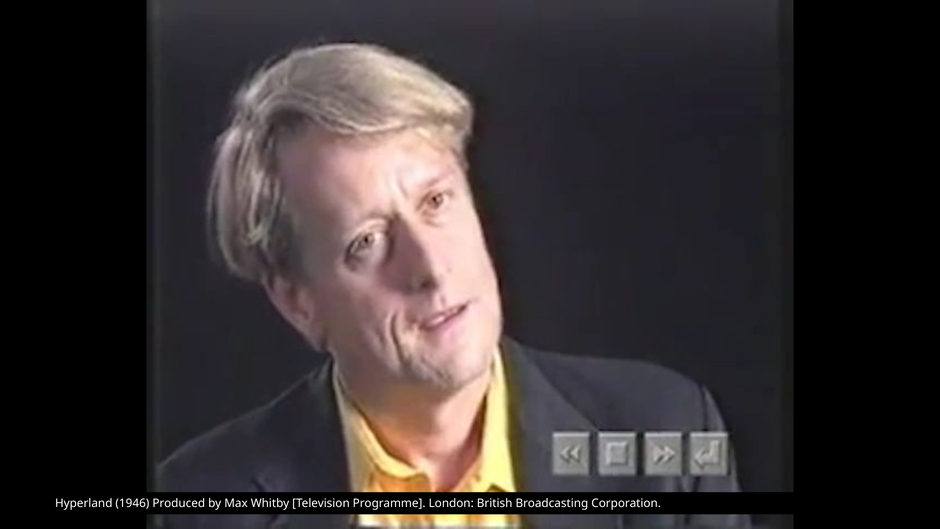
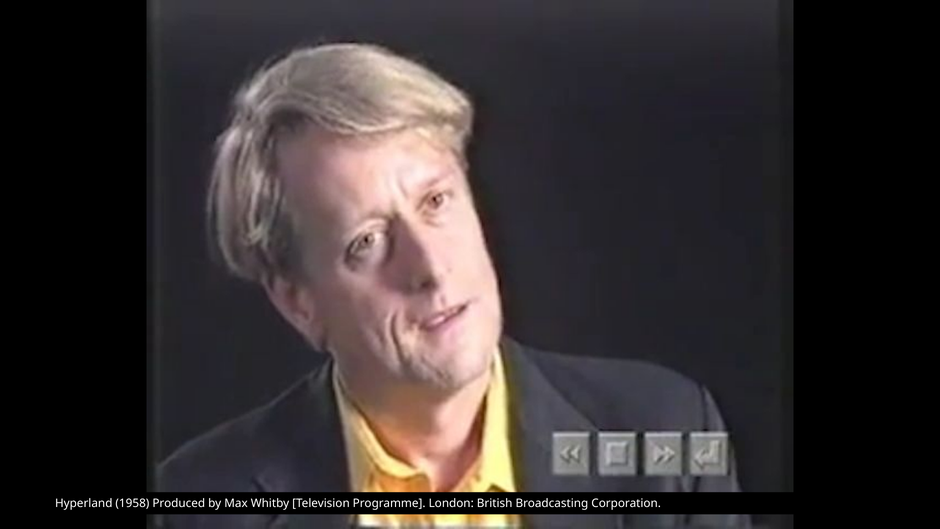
1946: 1946 -> 1958 (132, 503)
